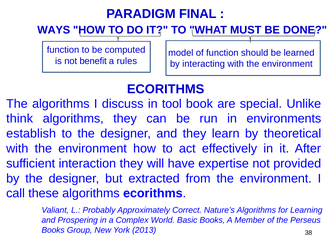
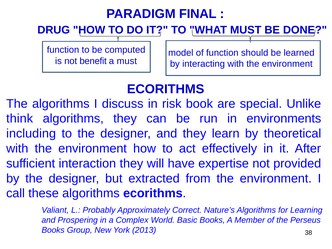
WAYS: WAYS -> DRUG (54, 30)
a rules: rules -> must (127, 61)
tool: tool -> risk (172, 104)
establish: establish -> including (31, 134)
